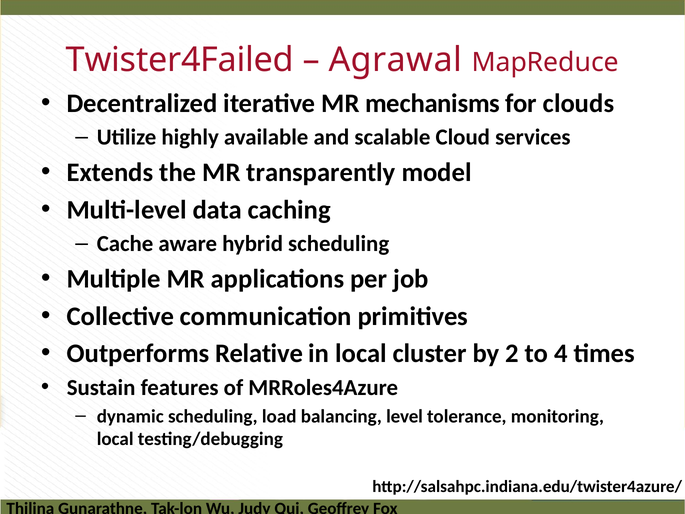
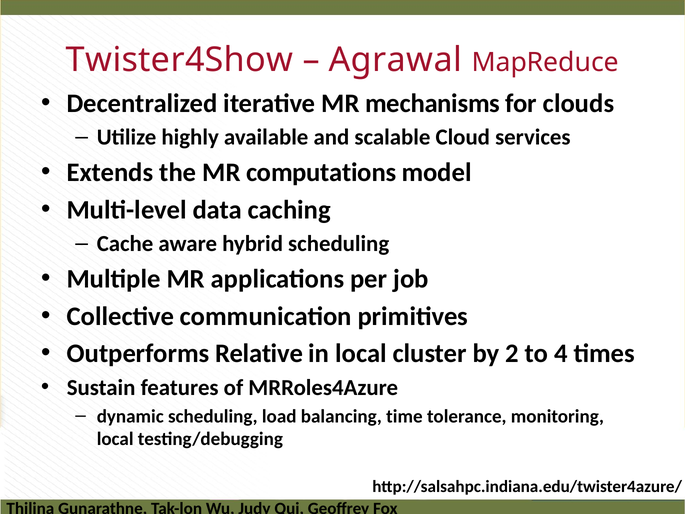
Twister4Failed: Twister4Failed -> Twister4Show (180, 60)
transparently: transparently -> computations (321, 172)
level: level -> time (404, 416)
